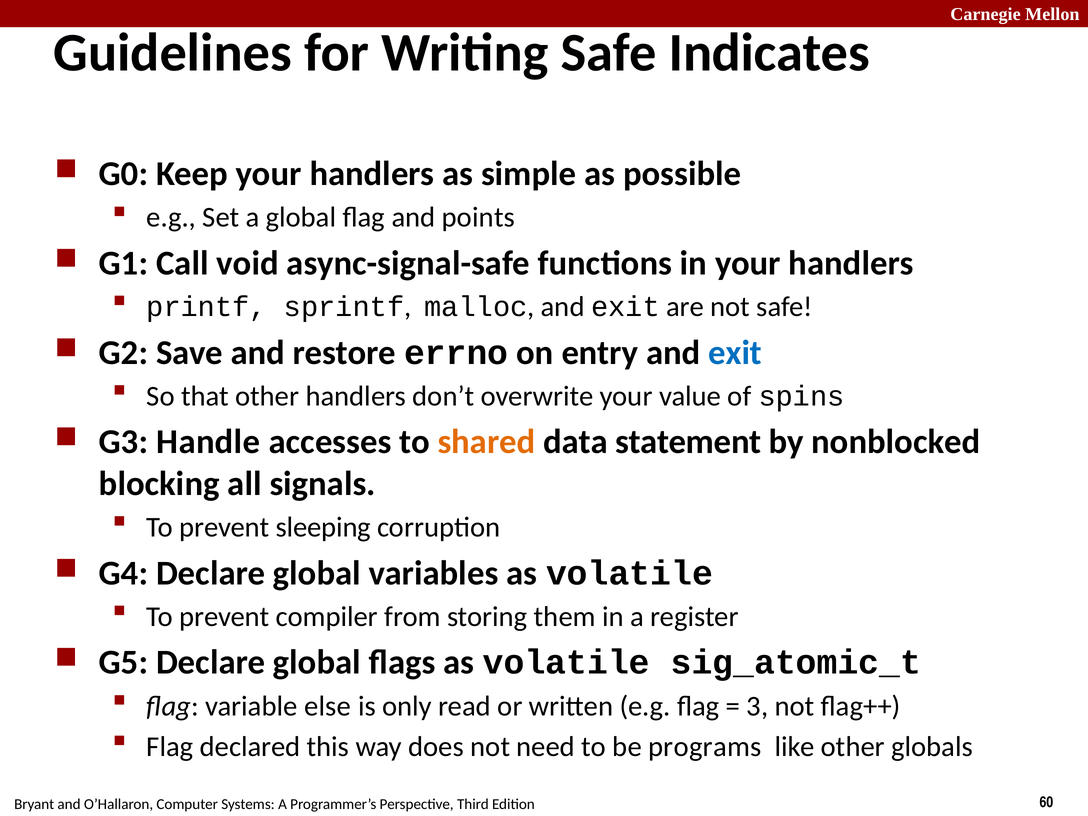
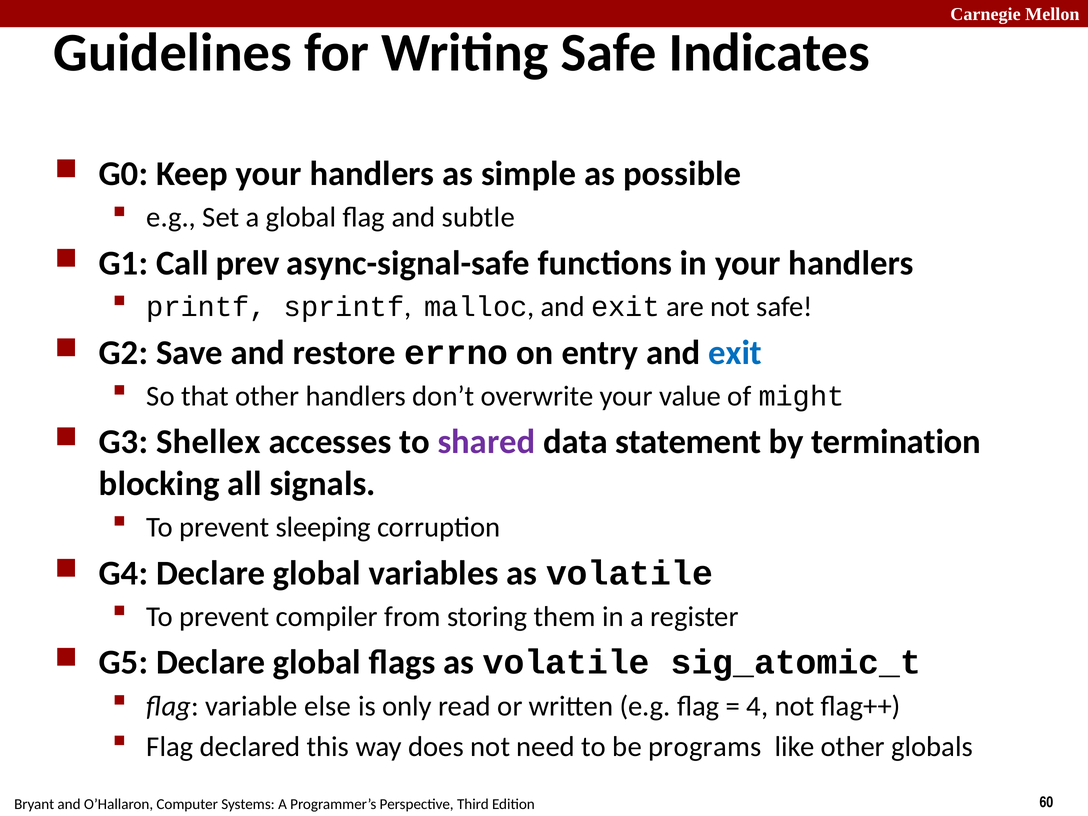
points: points -> subtle (478, 217)
void: void -> prev (248, 263)
spins: spins -> might (801, 396)
Handle: Handle -> Shellex (208, 442)
shared colour: orange -> purple (487, 442)
nonblocked: nonblocked -> termination (896, 442)
3: 3 -> 4 (757, 706)
